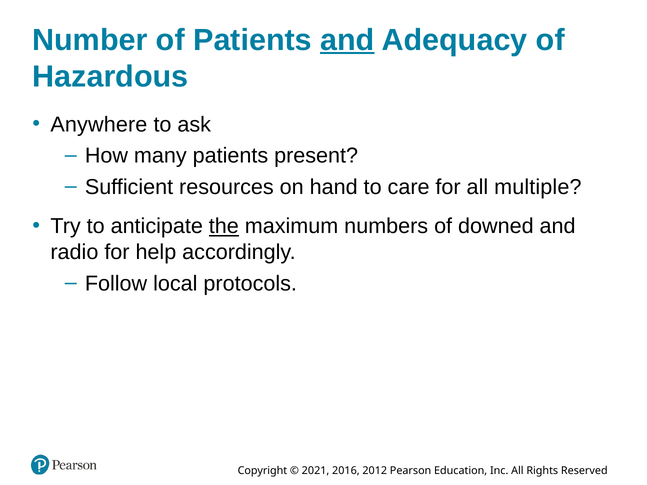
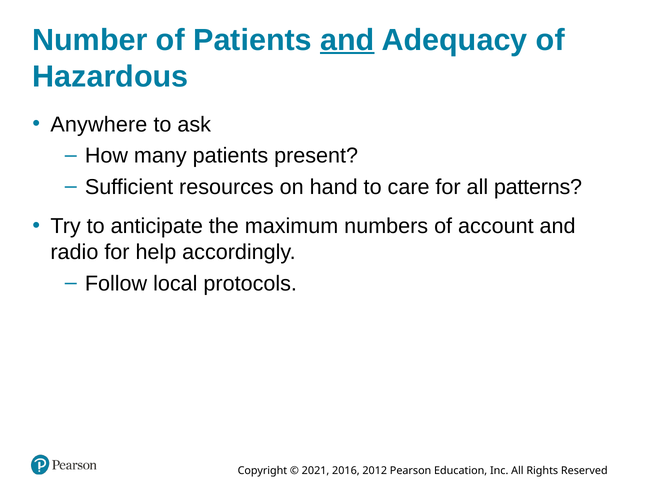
multiple: multiple -> patterns (538, 187)
the underline: present -> none (224, 226)
downed: downed -> account (496, 226)
